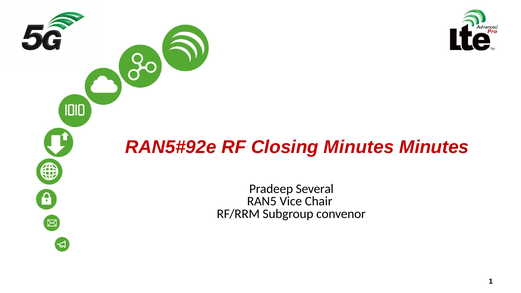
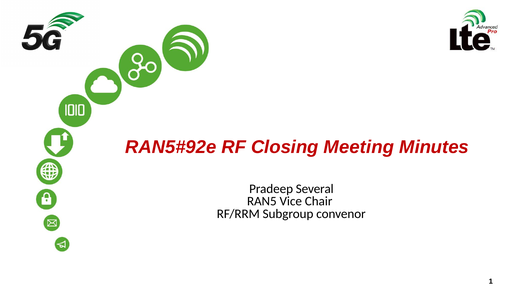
Minutes: Minutes -> Meeting (359, 147)
